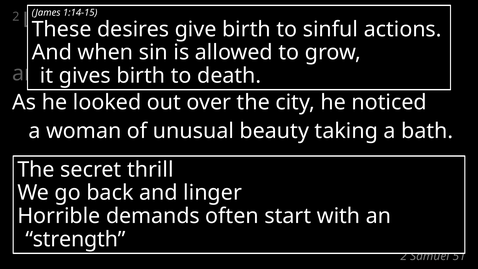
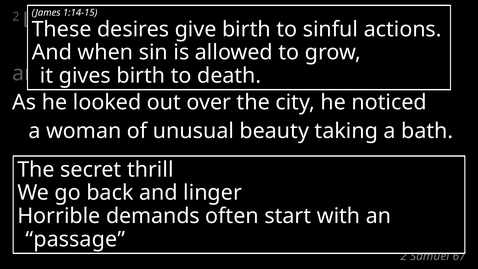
strength: strength -> passage (75, 239)
51: 51 -> 67 (459, 256)
